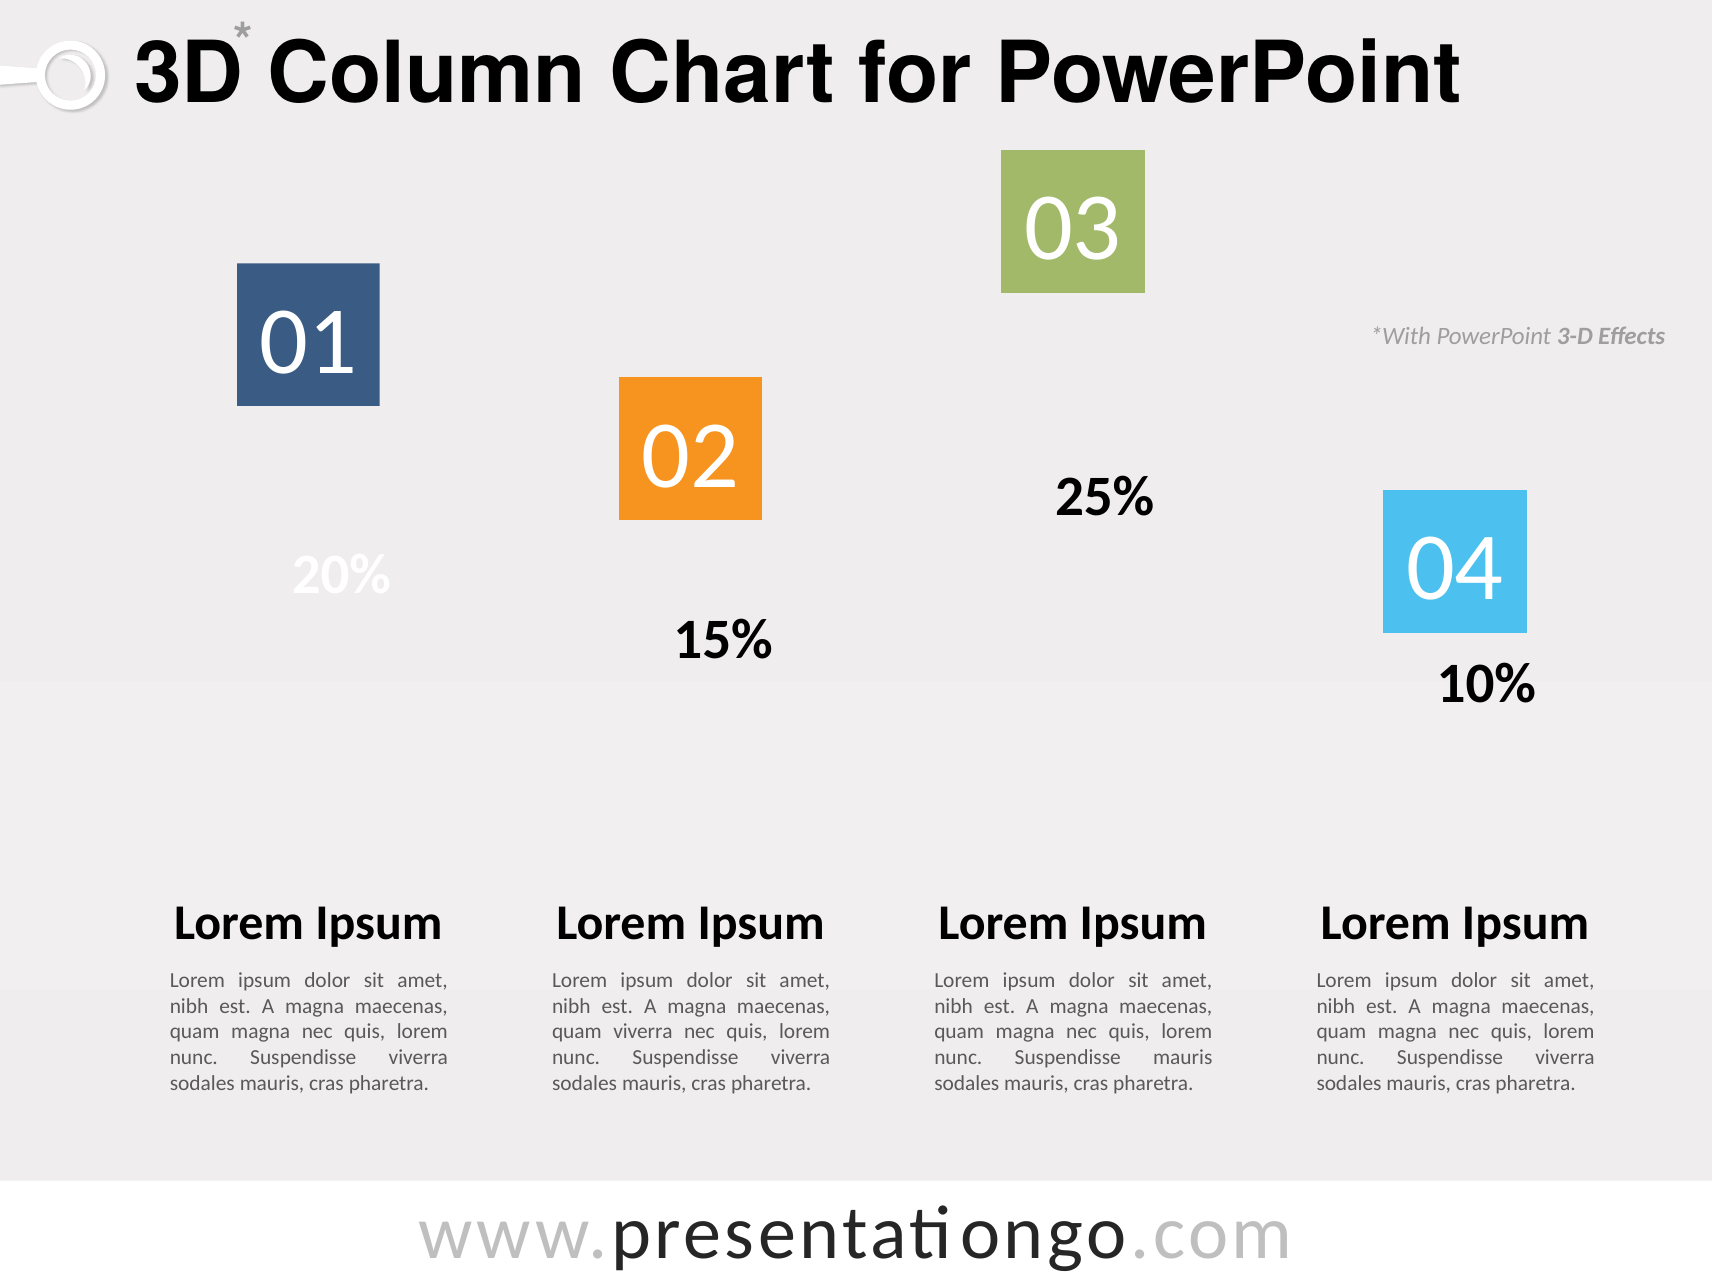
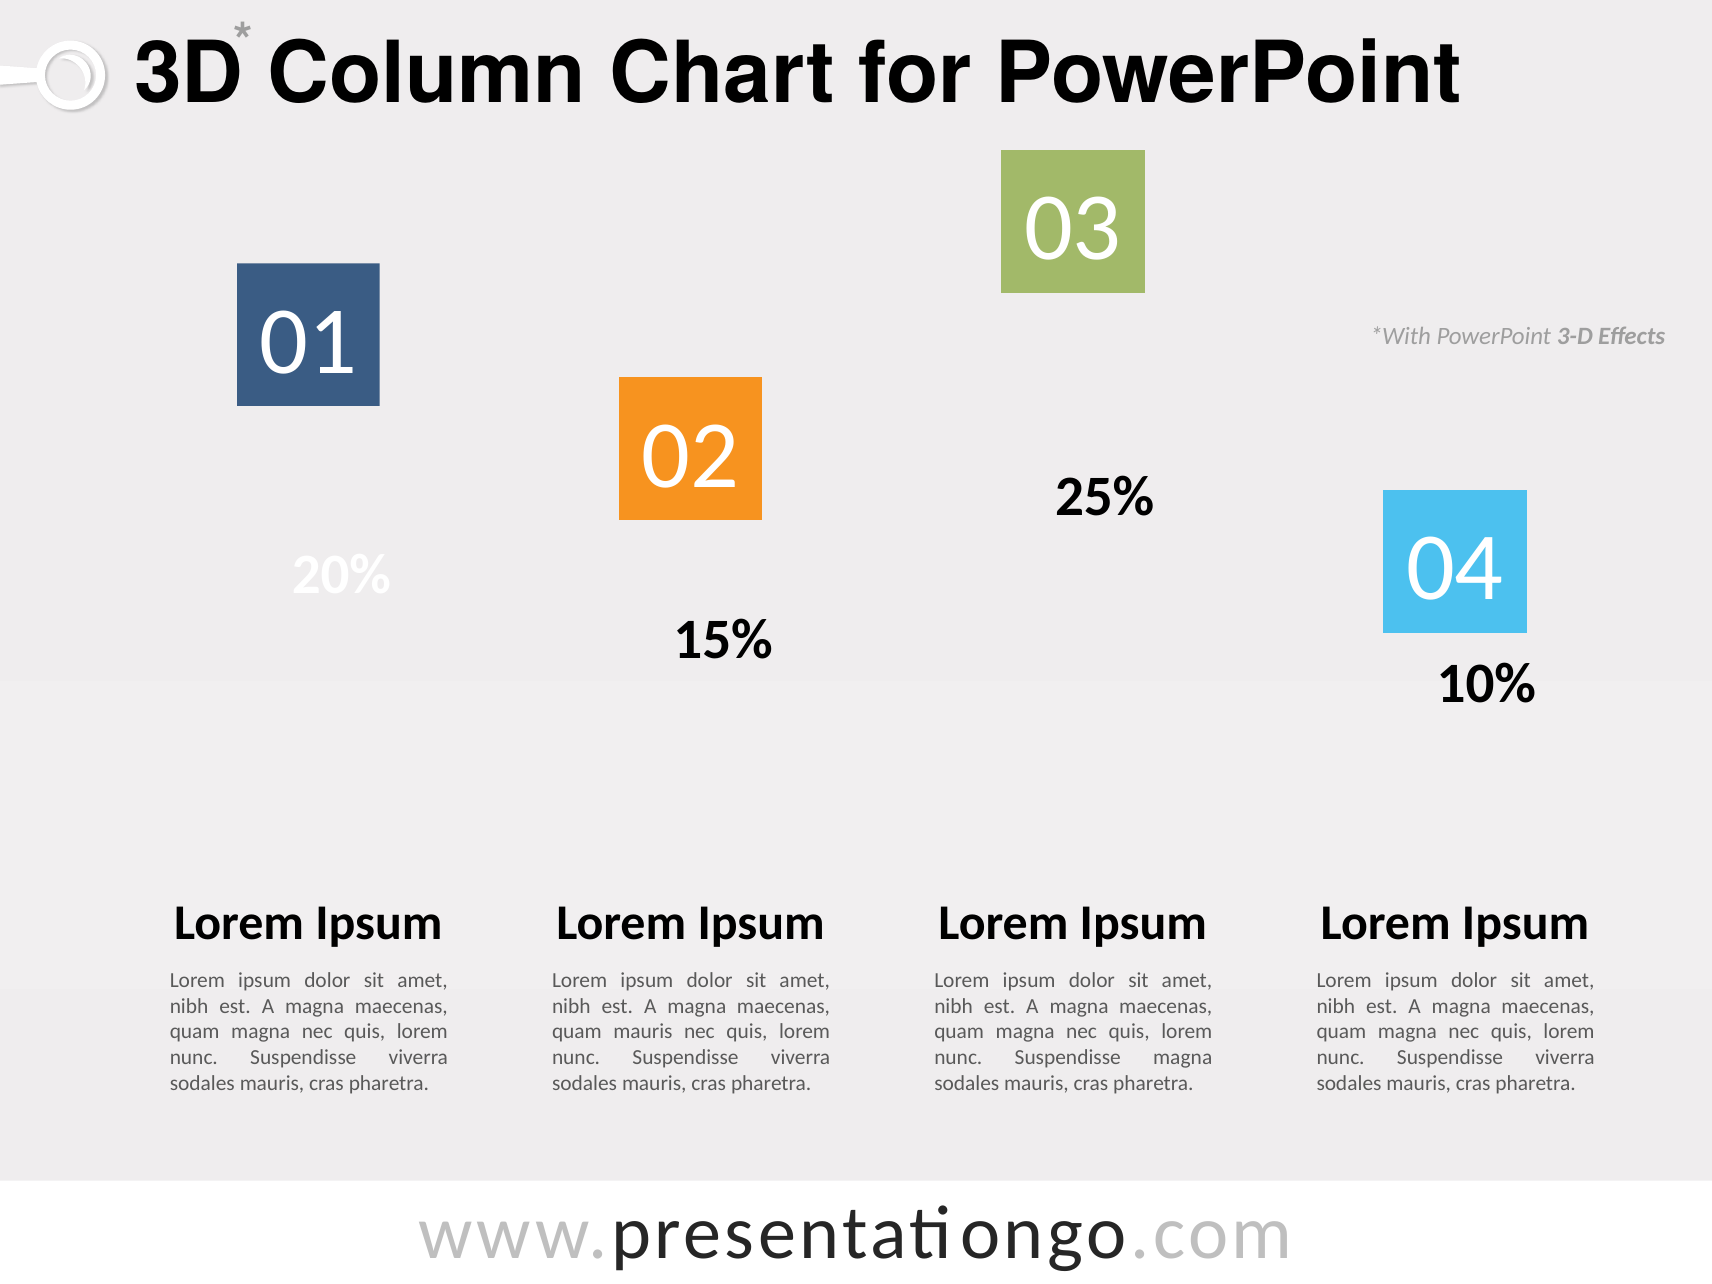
quam viverra: viverra -> mauris (643, 1032)
Suspendisse mauris: mauris -> magna (1183, 1057)
